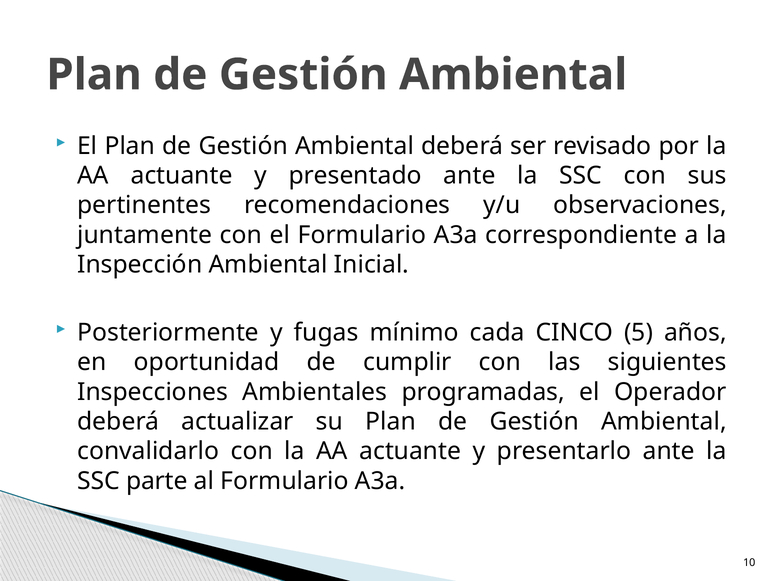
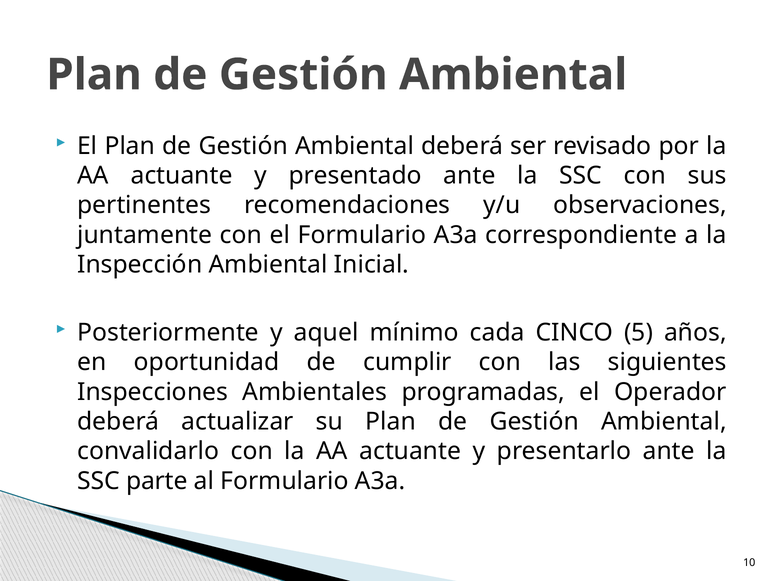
fugas: fugas -> aquel (326, 332)
